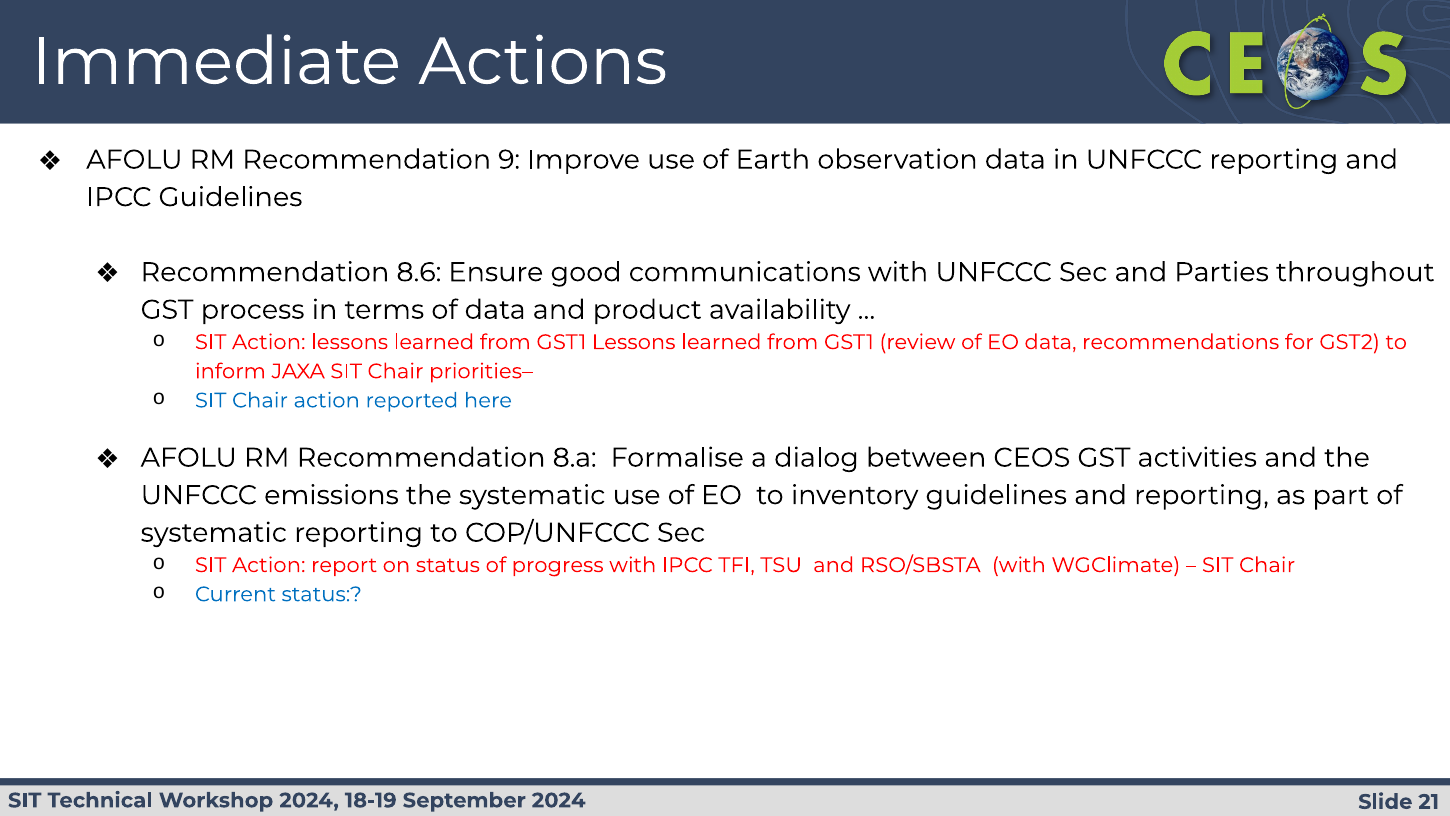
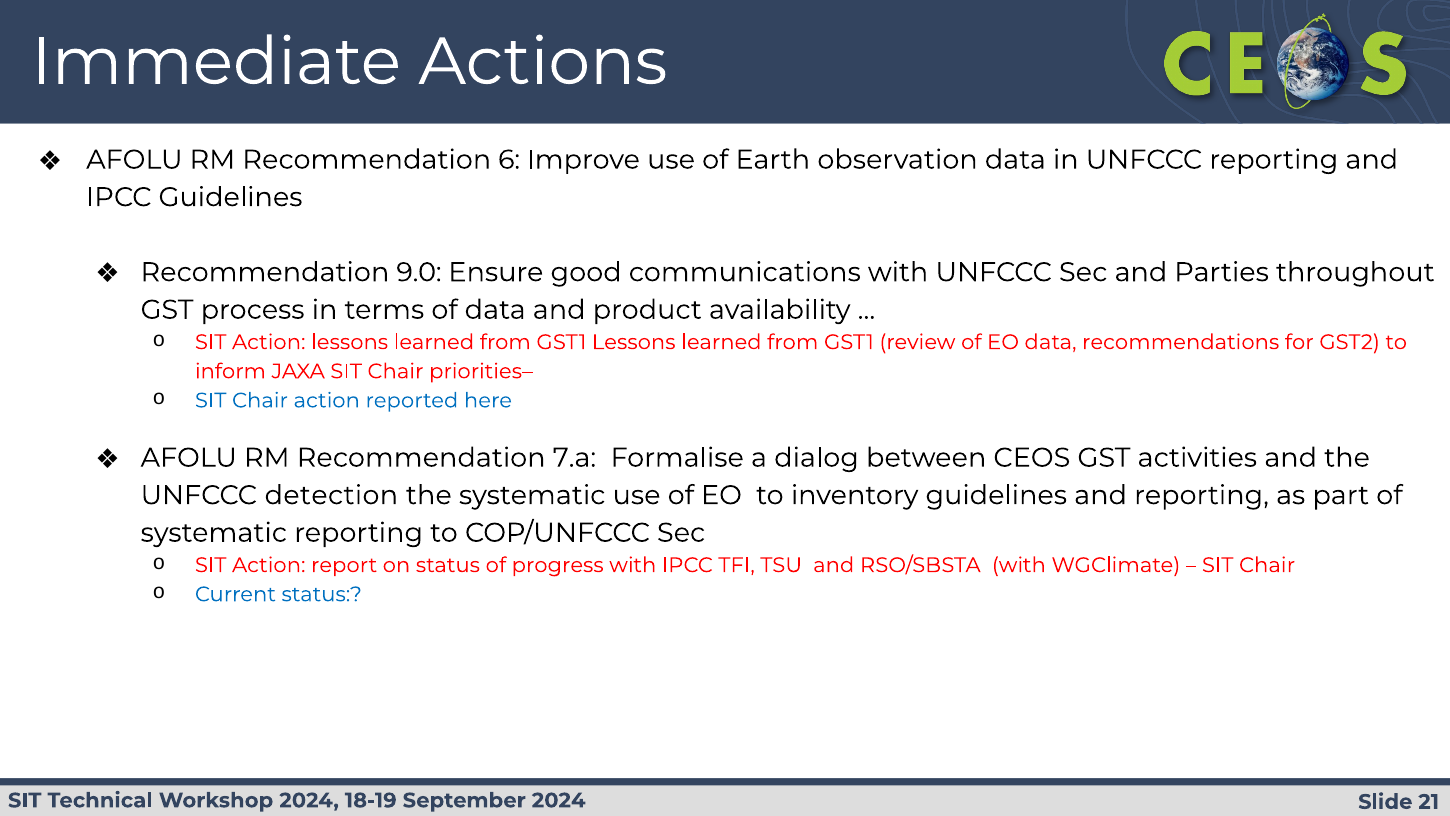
9: 9 -> 6 (509, 160)
8.6: 8.6 -> 9.0 (419, 272)
8.a: 8.a -> 7.a (574, 458)
emissions: emissions -> detection (331, 495)
